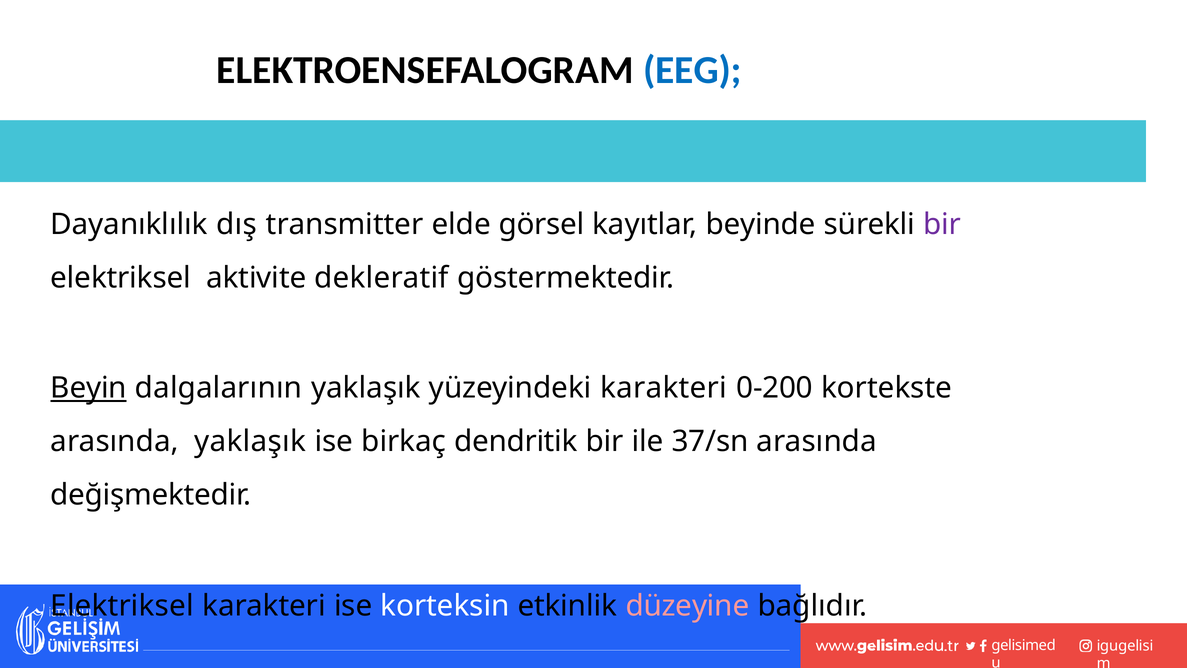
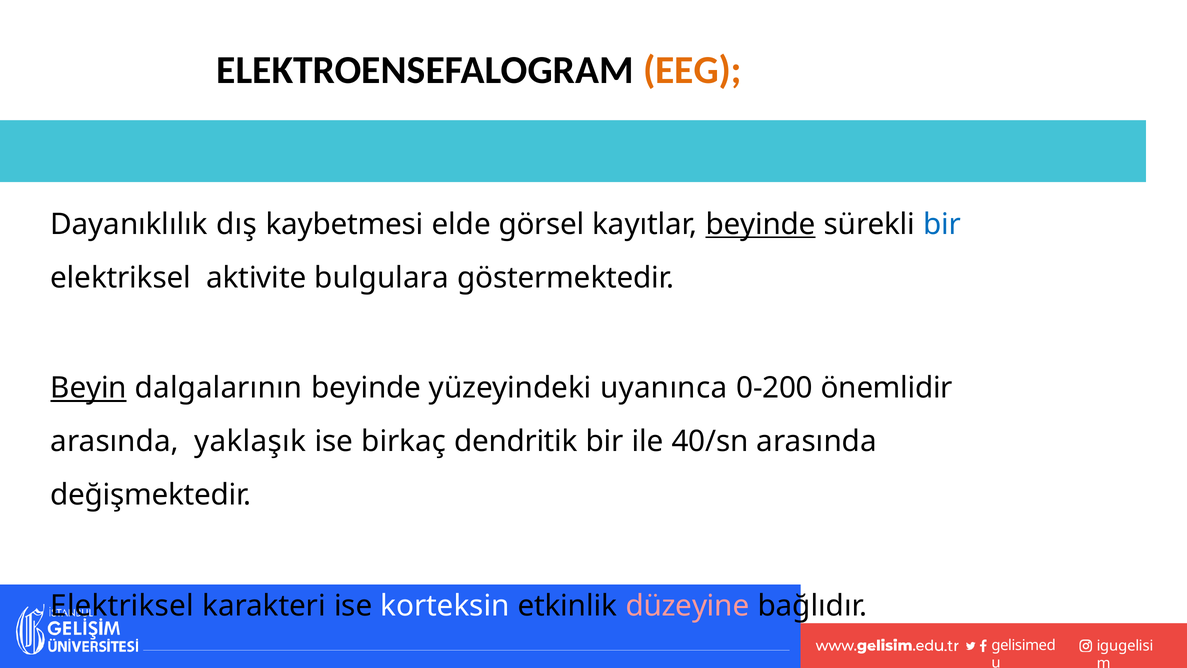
EEG colour: blue -> orange (692, 70)
transmitter: transmitter -> kaybetmesi (345, 224)
beyinde underline: none -> present (761, 224)
bir colour: purple -> blue (942, 224)
dekleratif: dekleratif -> bulgulara (382, 278)
dalgalarının yaklaşık: yaklaşık -> beyinde (366, 388)
yüzeyindeki karakteri: karakteri -> uyanınca (664, 388)
kortekste: kortekste -> önemlidir (887, 388)
37/sn: 37/sn -> 40/sn (710, 441)
